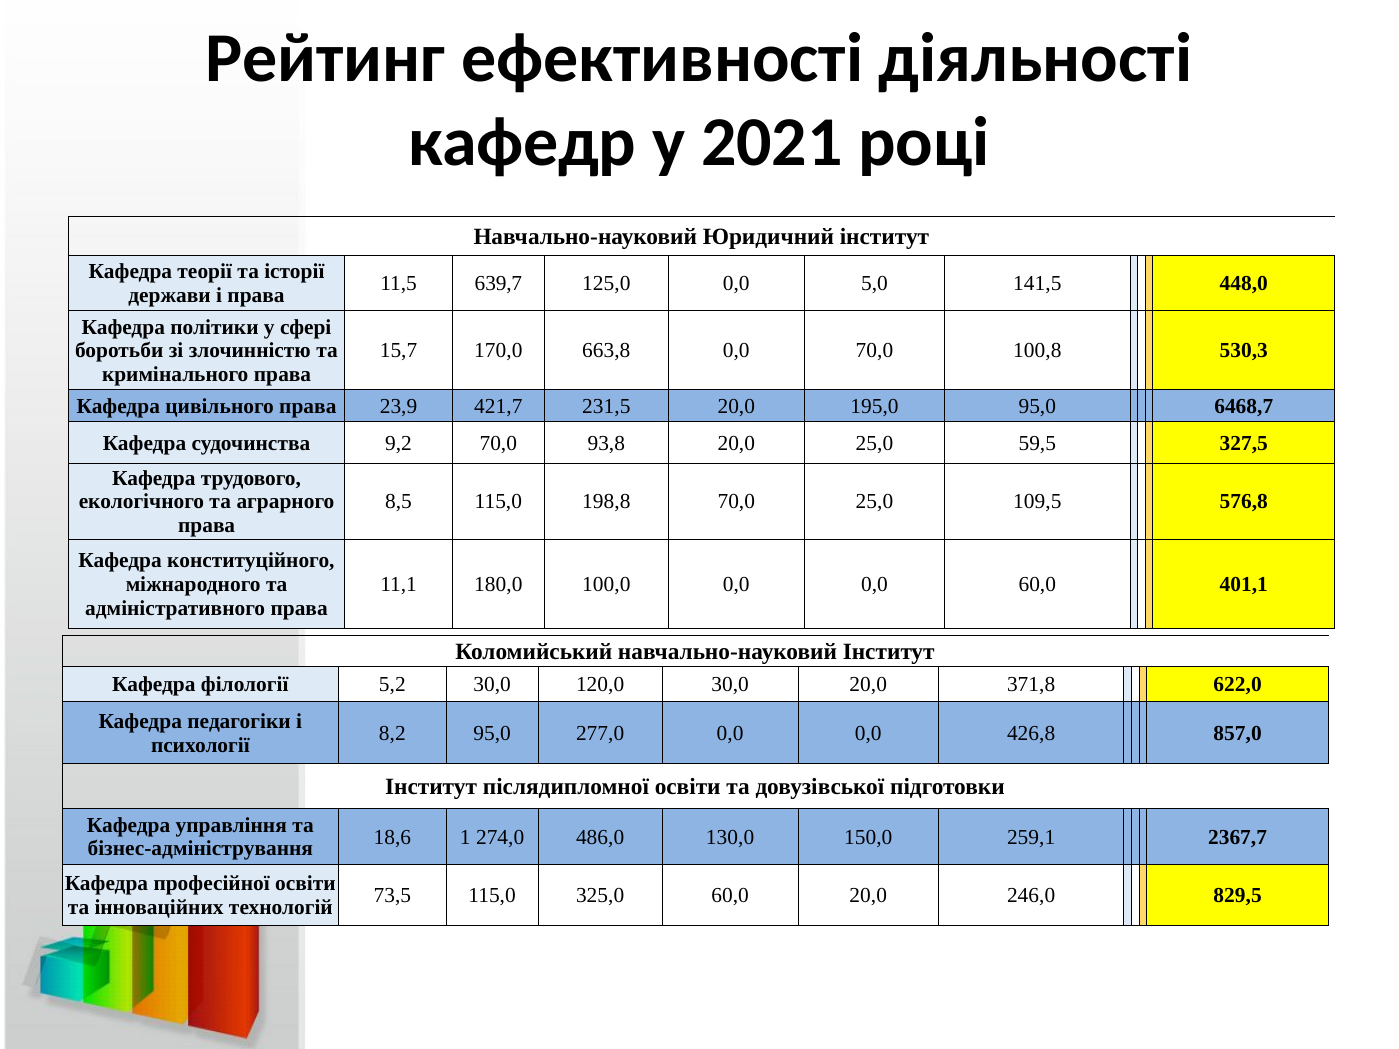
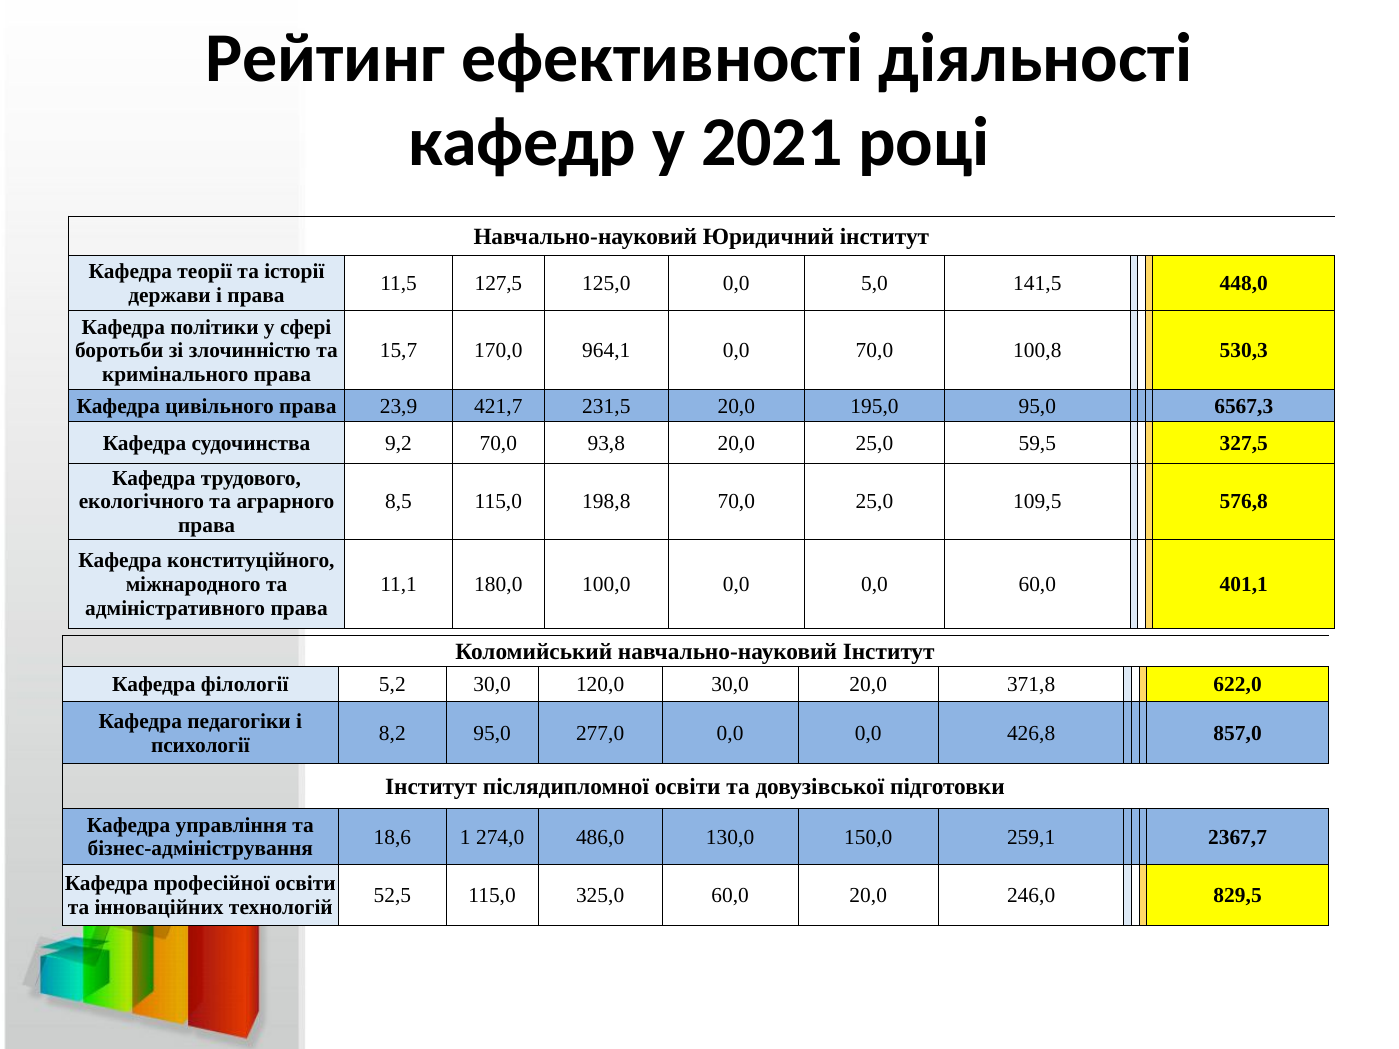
639,7: 639,7 -> 127,5 (498, 284)
663,8: 663,8 -> 964,1 (606, 351)
6468,7: 6468,7 -> 6567,3 (1244, 406)
73,5: 73,5 -> 52,5 (392, 896)
